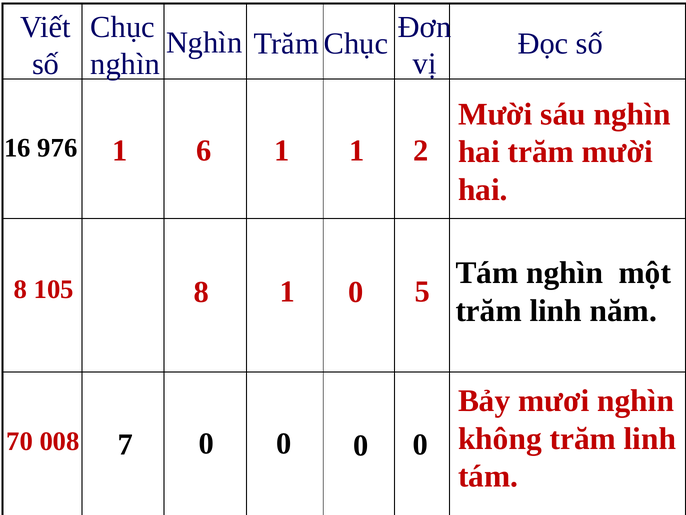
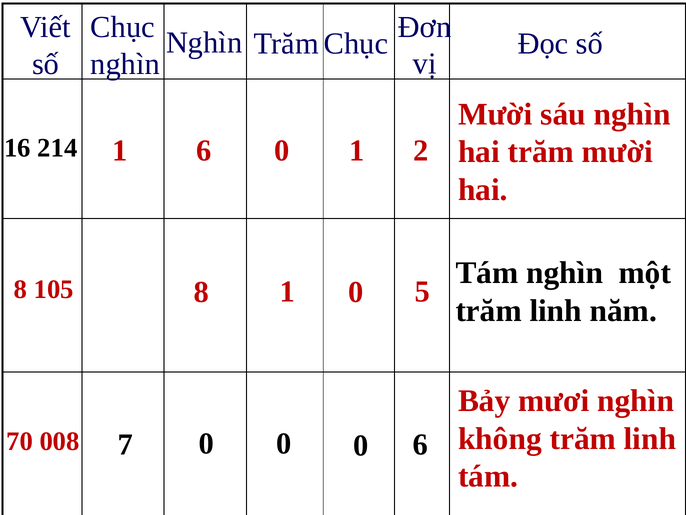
976: 976 -> 214 (57, 148)
6 1: 1 -> 0 (282, 150)
0 0 0 0: 0 -> 6 (420, 444)
